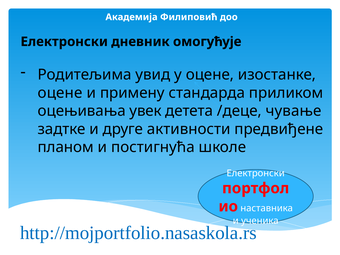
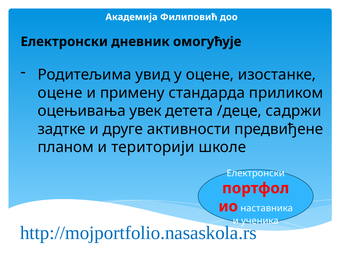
чување: чување -> садржи (294, 111)
постигнућа: постигнућа -> територији (153, 147)
